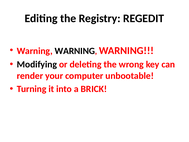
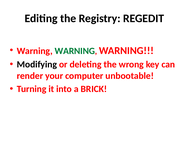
WARNING colour: black -> green (75, 51)
